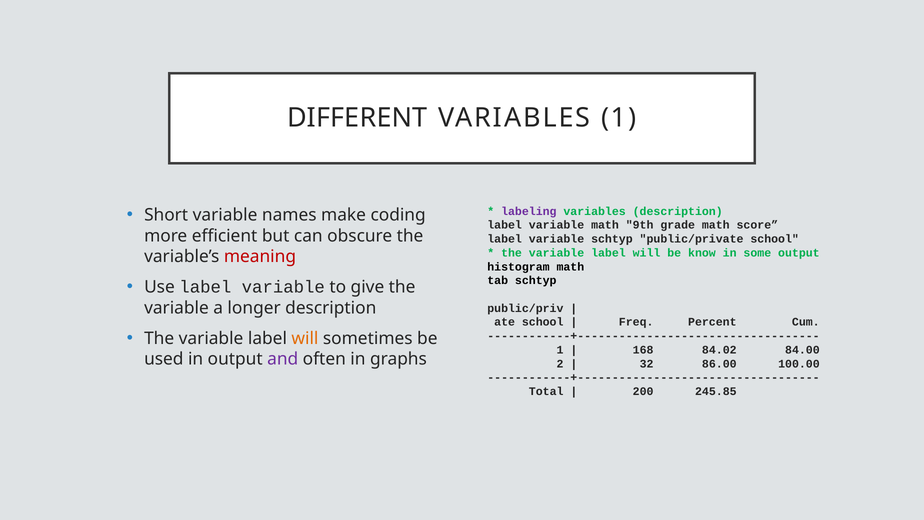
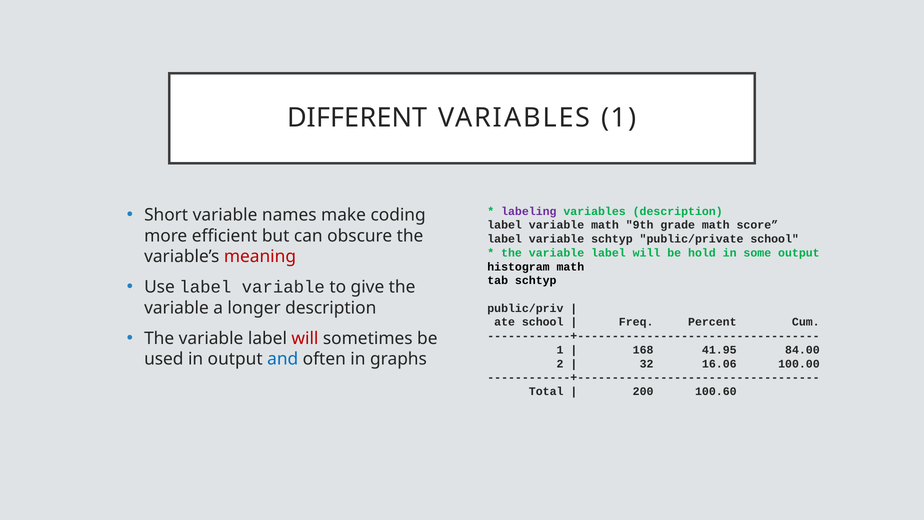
know: know -> hold (702, 253)
will colour: orange -> red (305, 338)
84.02: 84.02 -> 41.95 (719, 350)
and colour: purple -> blue (283, 359)
86.00: 86.00 -> 16.06 (719, 364)
245.85: 245.85 -> 100.60 (716, 391)
